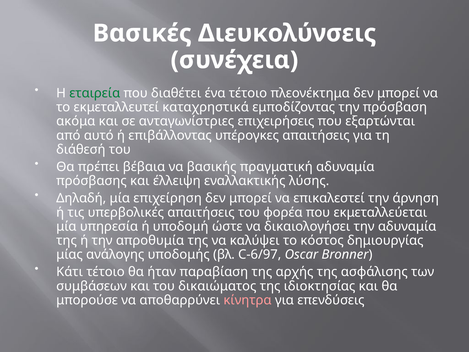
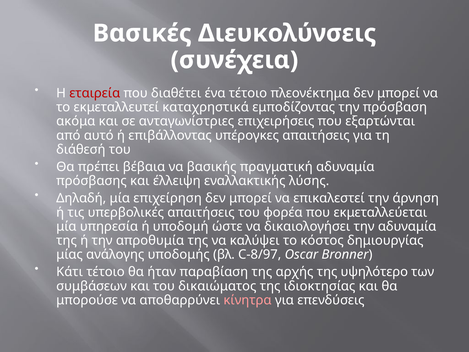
εταιρεία colour: green -> red (95, 93)
C-6/97: C-6/97 -> C-8/97 (260, 254)
ασφάλισης: ασφάλισης -> υψηλότερο (374, 272)
